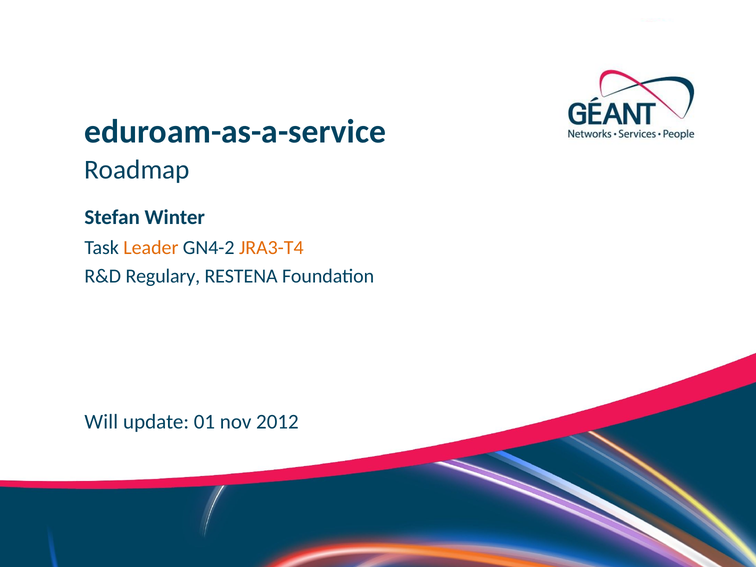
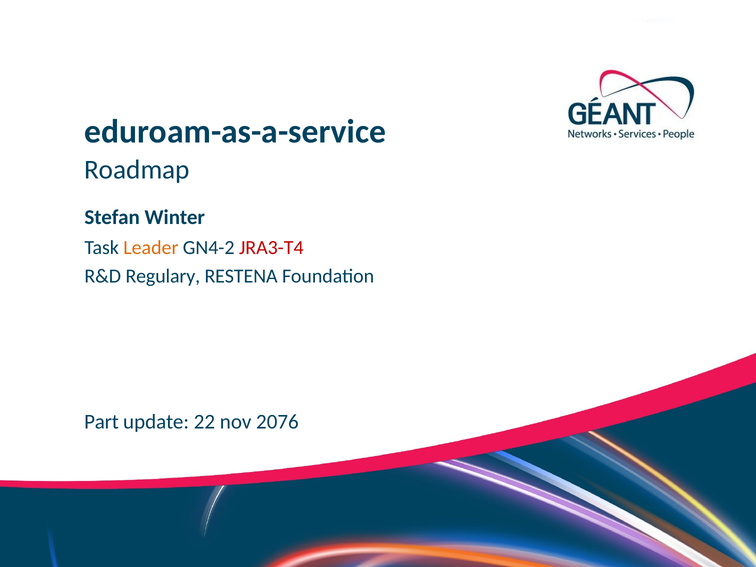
JRA3-T4 colour: orange -> red (271, 248)
Will: Will -> Part (102, 422)
01: 01 -> 22 (204, 422)
2012: 2012 -> 2076 (277, 422)
